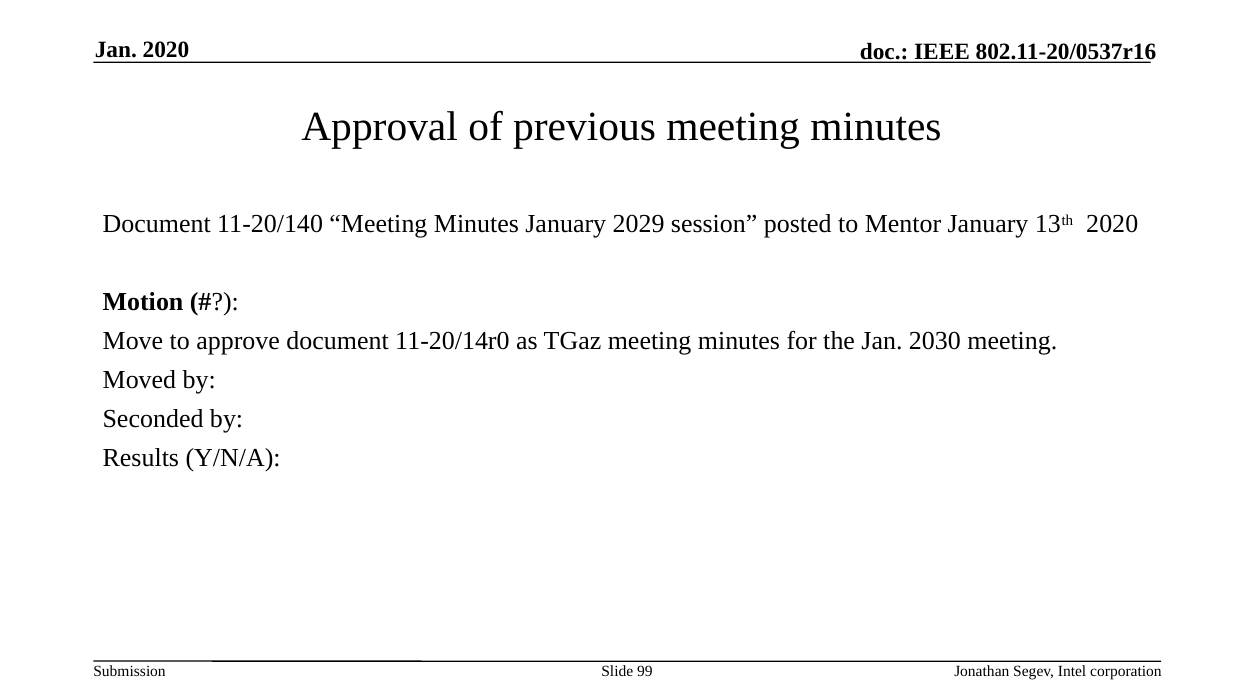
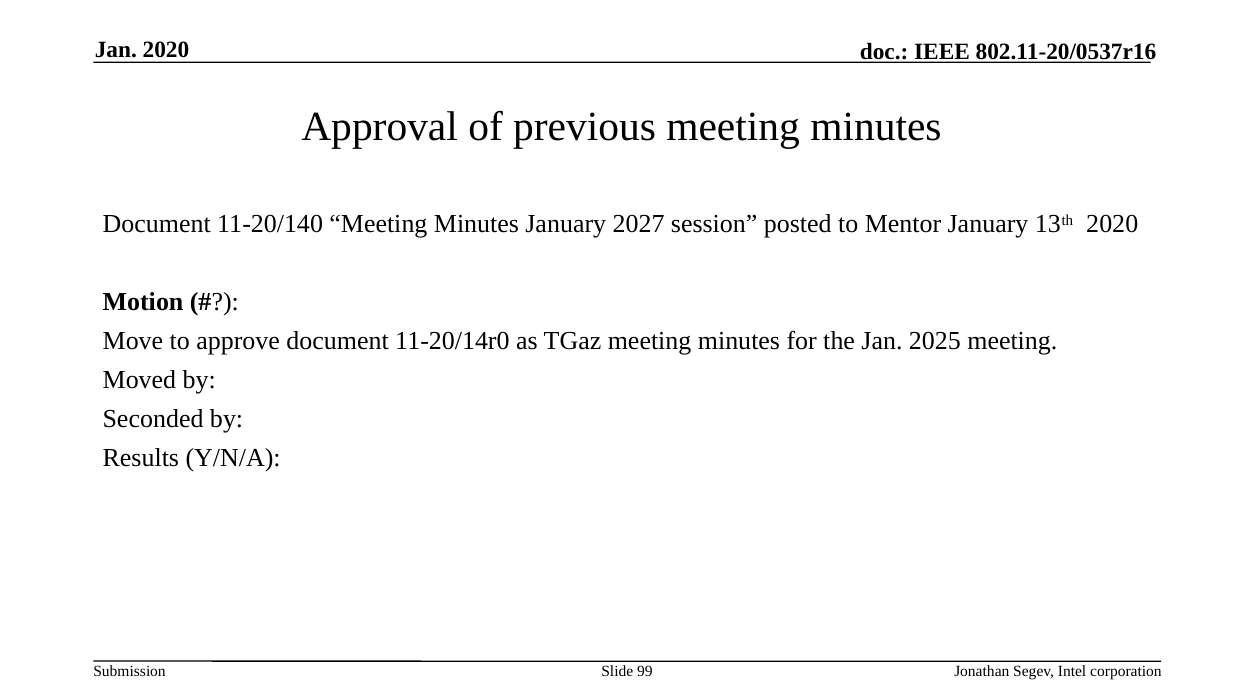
2029: 2029 -> 2027 (639, 224)
2030: 2030 -> 2025 (935, 341)
